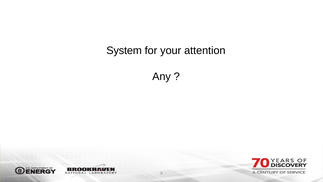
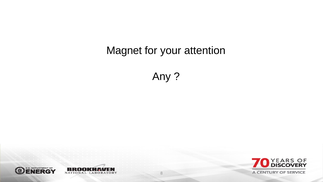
System: System -> Magnet (124, 51)
